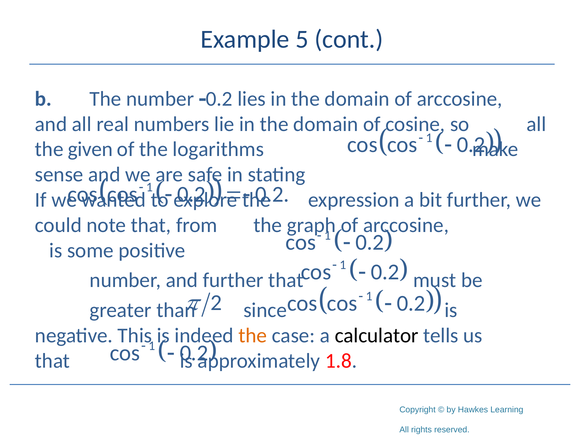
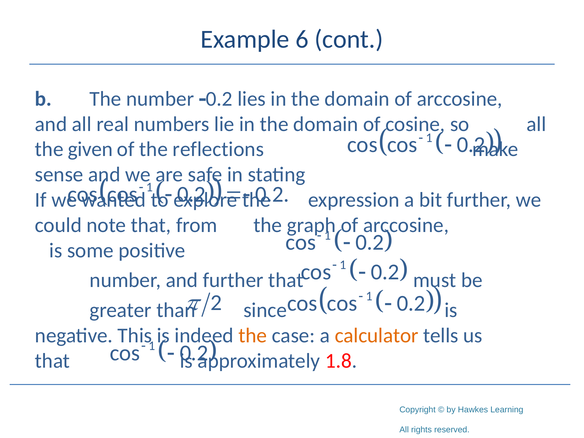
5: 5 -> 6 (302, 39)
logarithms: logarithms -> reflections (218, 149)
calculator colour: black -> orange (377, 335)
